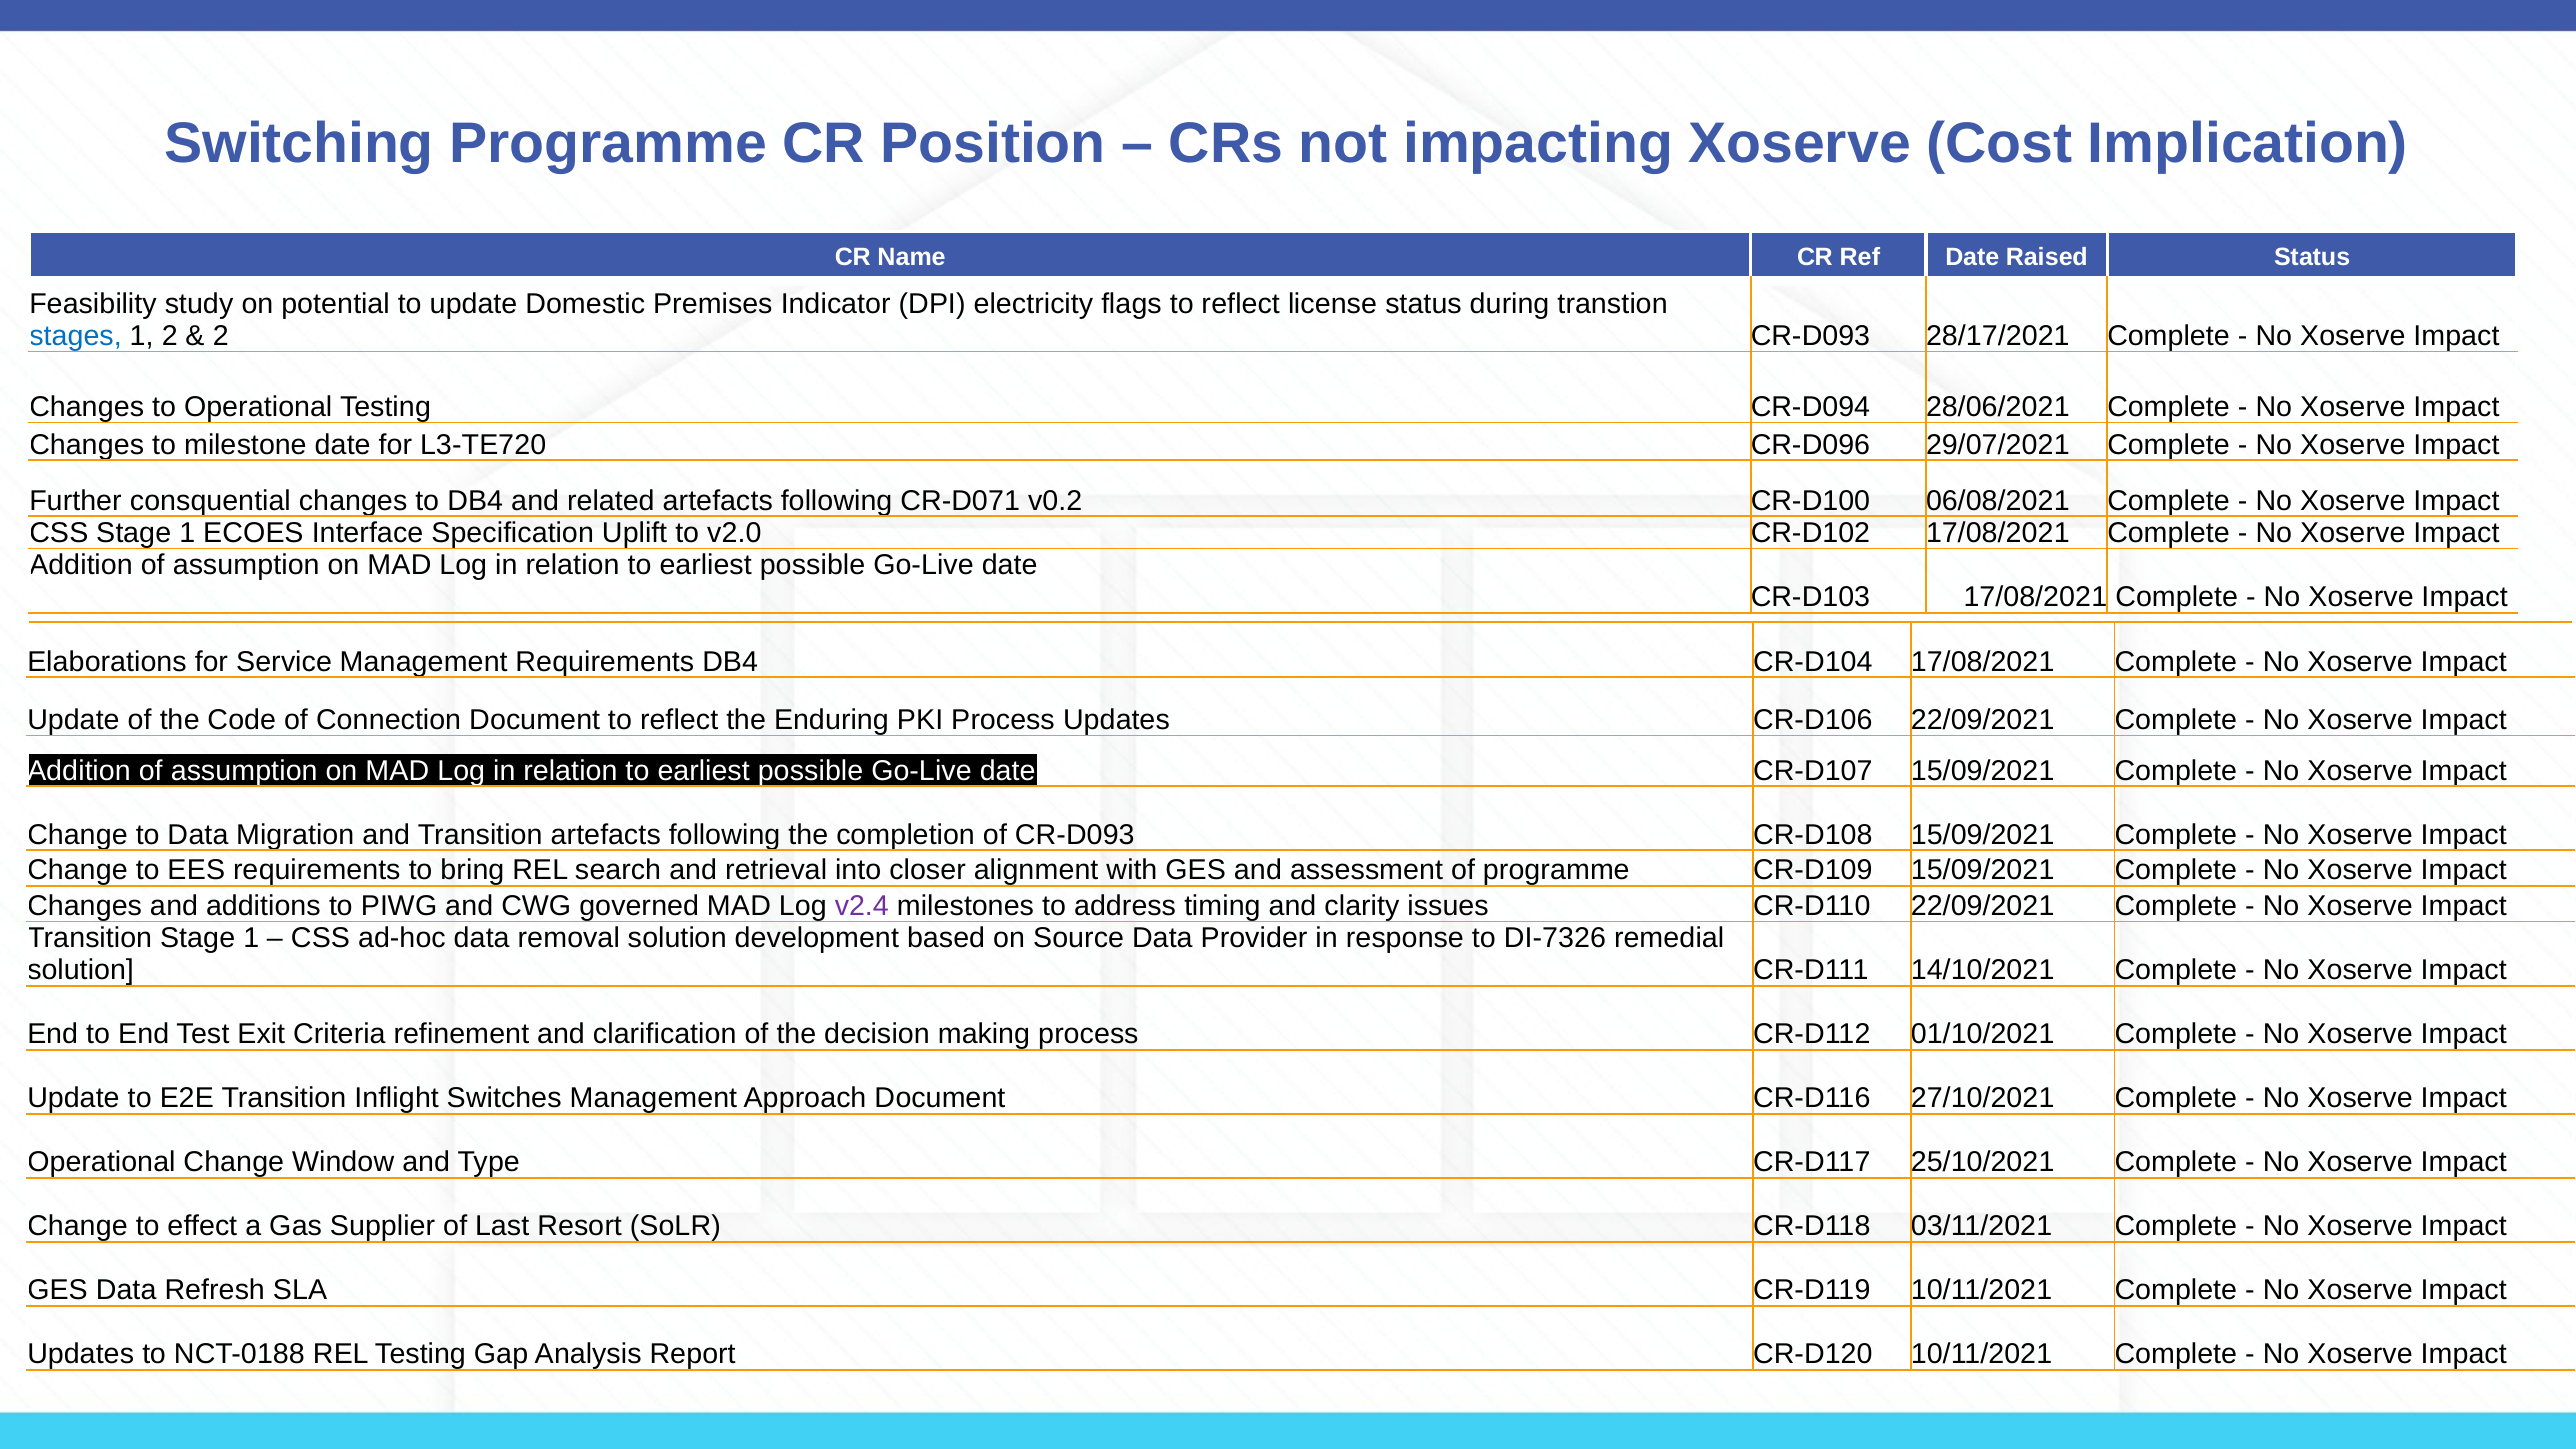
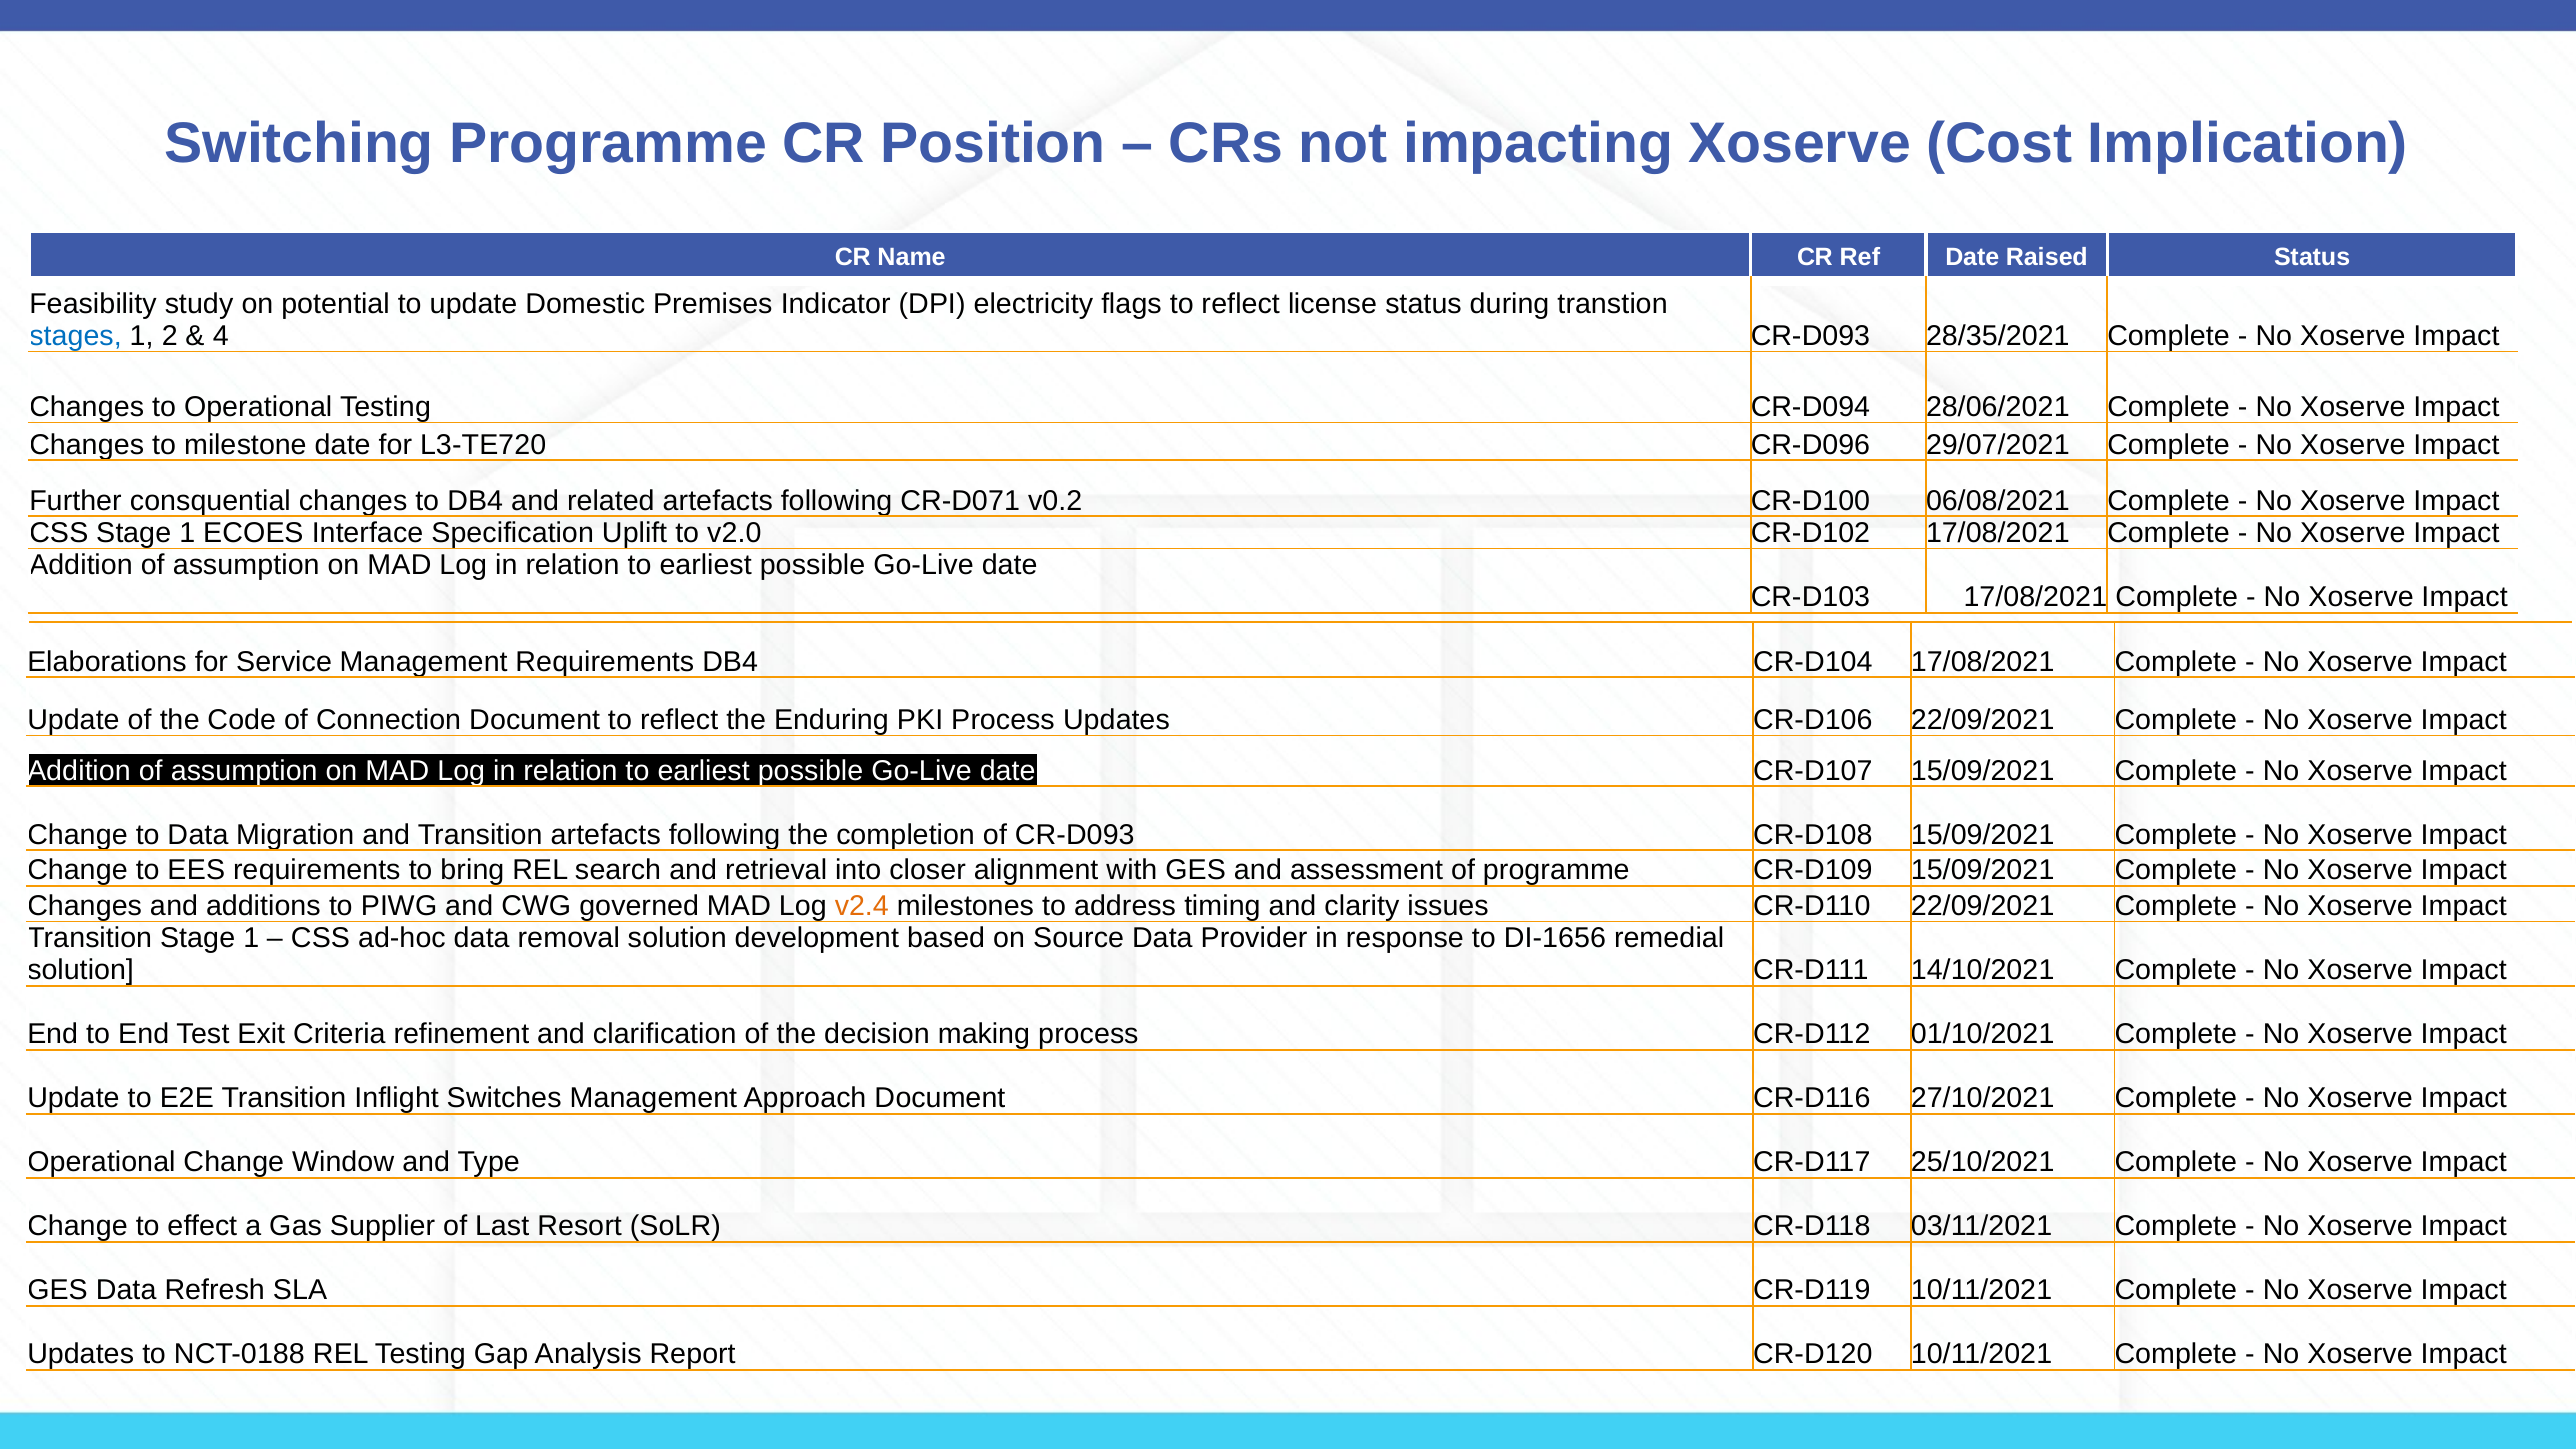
2: 2 -> 4 (221, 336)
28/17/2021: 28/17/2021 -> 28/35/2021 (1998, 336)
v2.4 colour: purple -> orange (862, 906)
DI-7326: DI-7326 -> DI-1656 (1555, 938)
